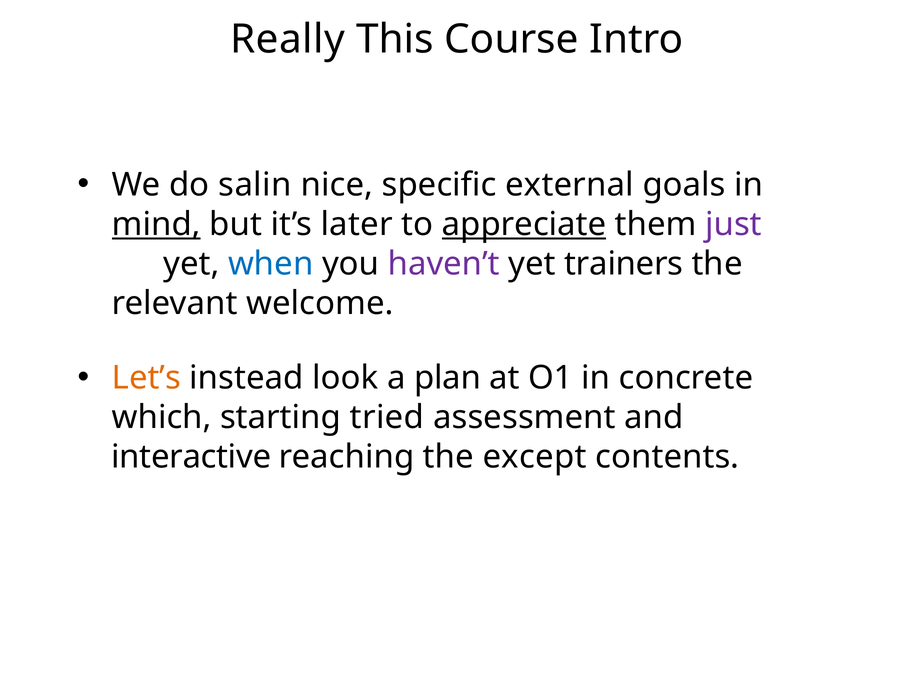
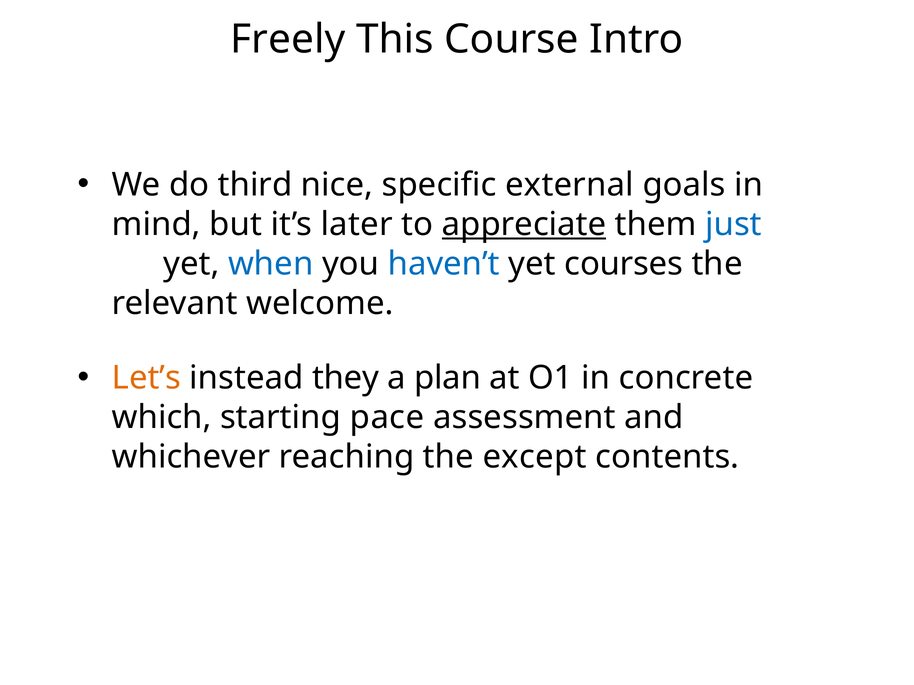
Really: Really -> Freely (288, 39)
salin: salin -> third (255, 185)
mind underline: present -> none (156, 224)
just colour: purple -> blue (734, 224)
haven’t colour: purple -> blue (444, 264)
trainers: trainers -> courses (624, 264)
look: look -> they (346, 378)
tried: tried -> pace (387, 418)
interactive: interactive -> whichever (191, 457)
